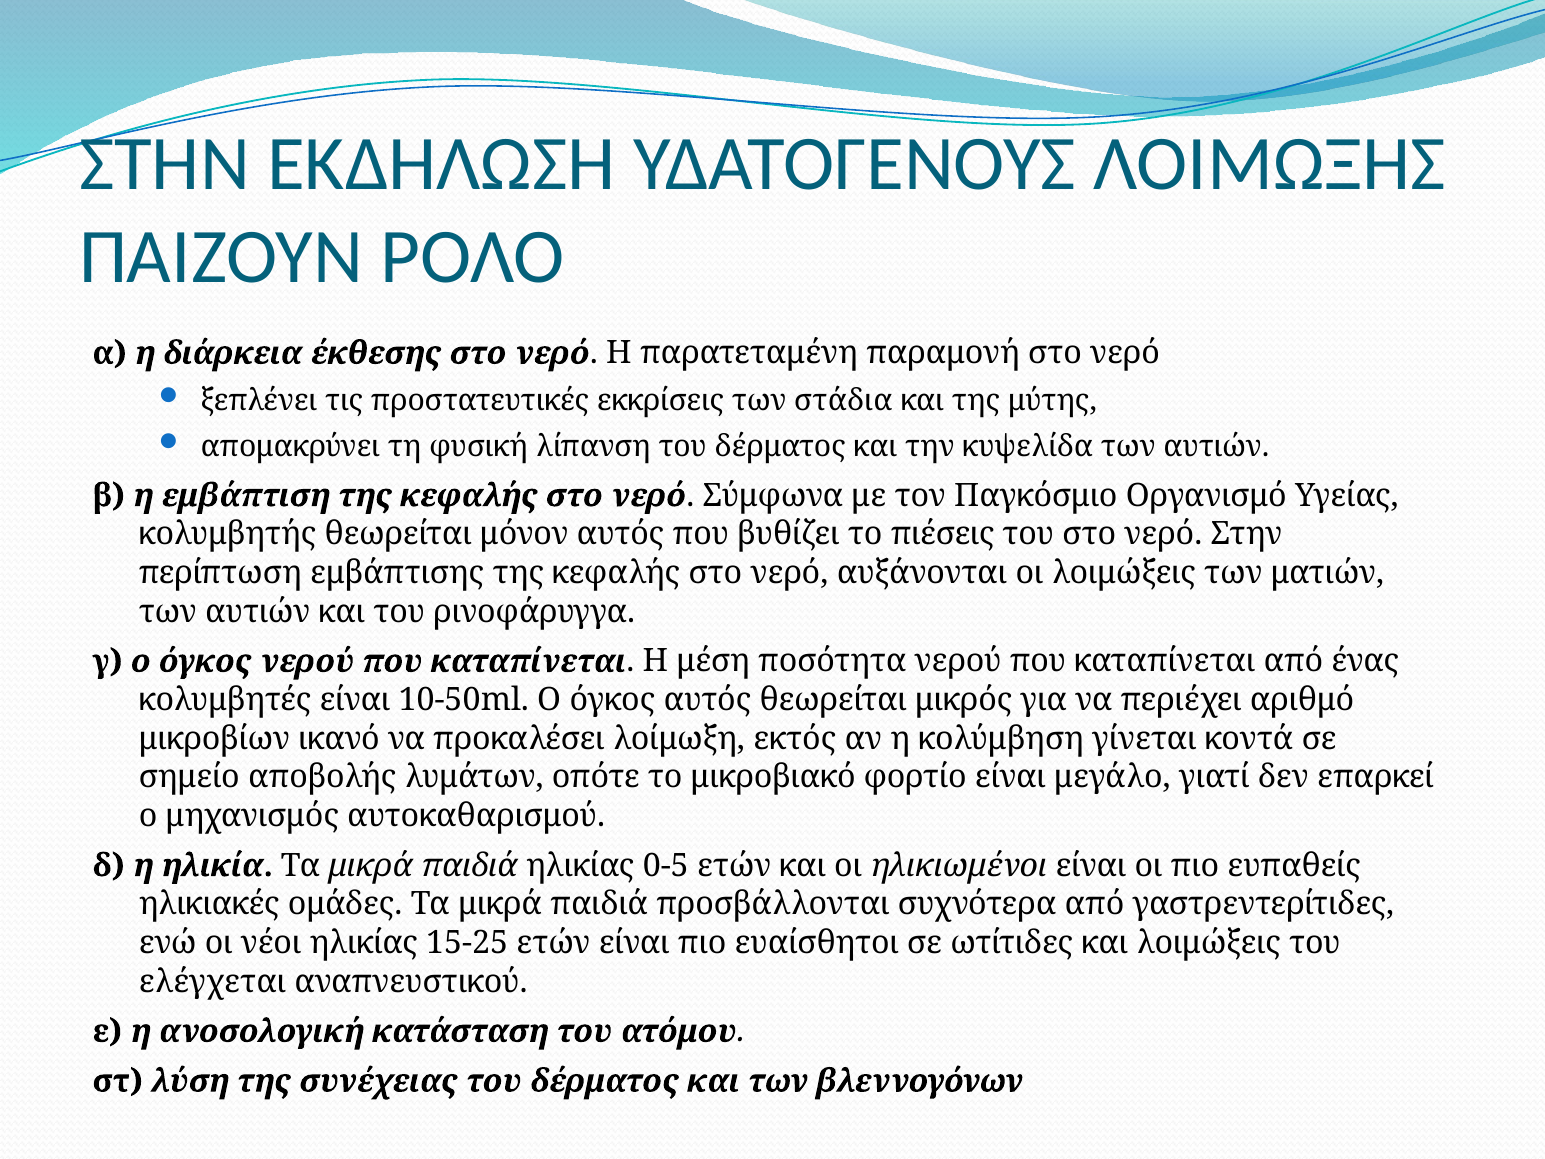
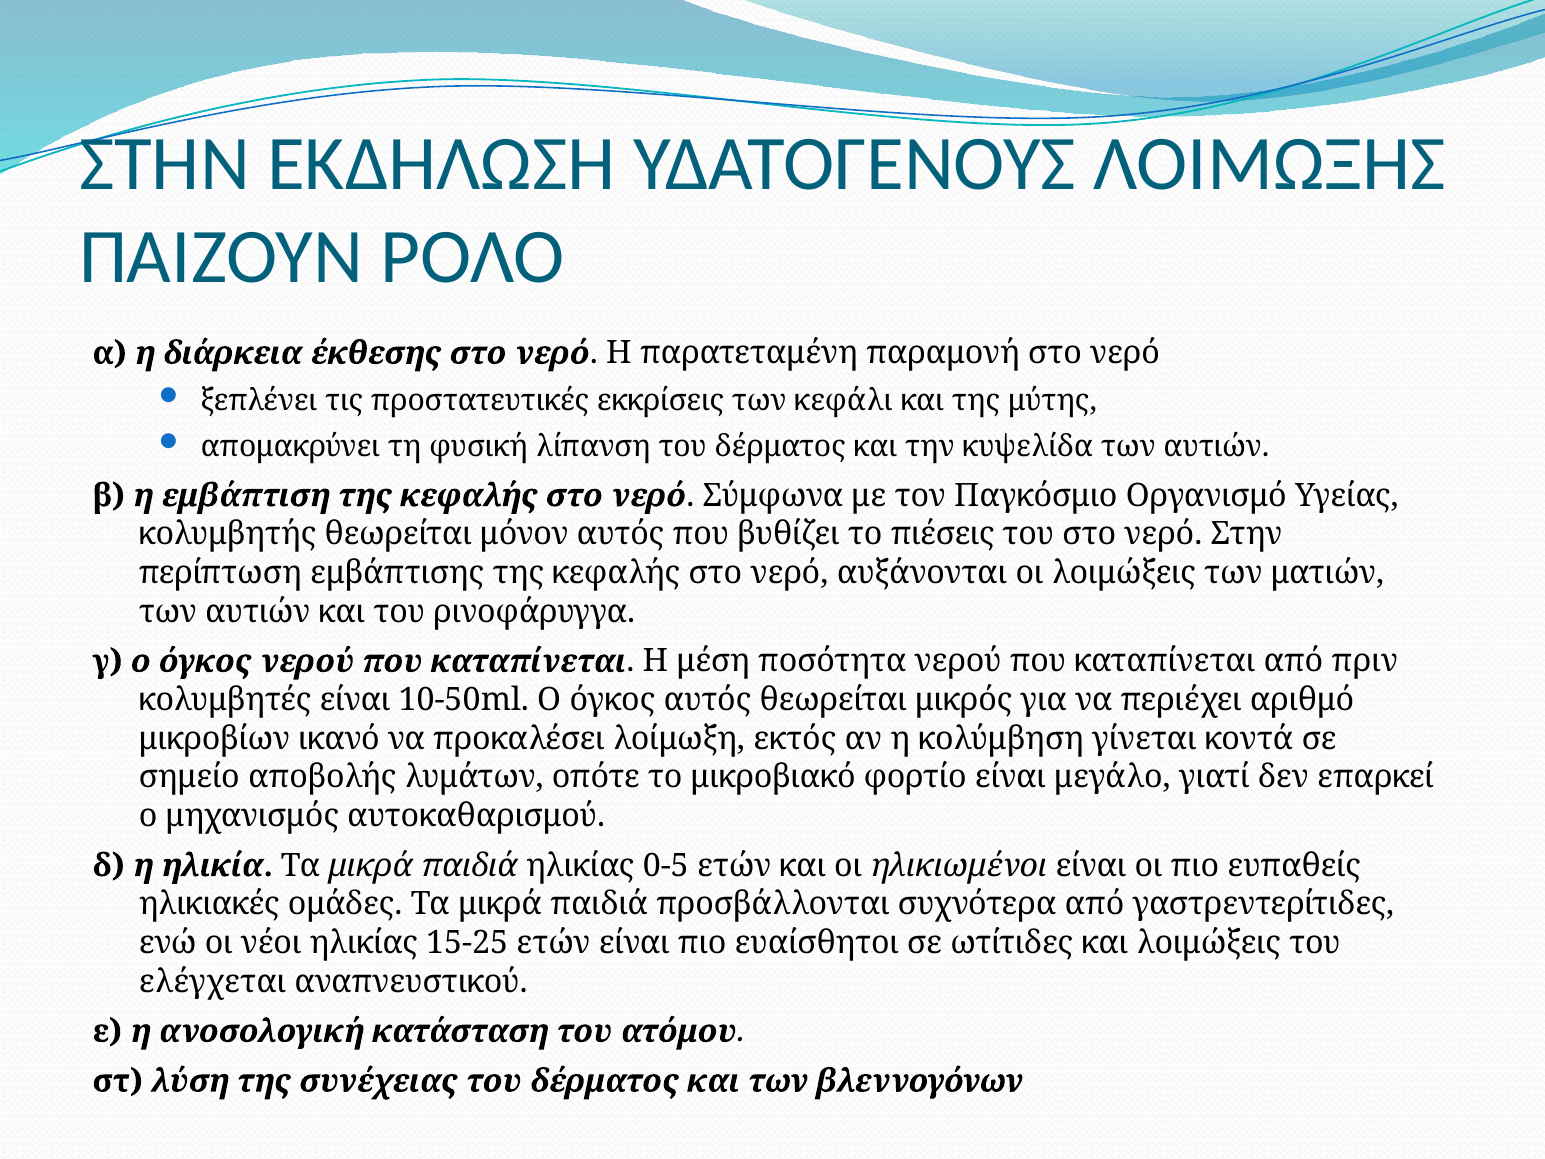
στάδια: στάδια -> κεφάλι (843, 401)
ένας: ένας -> πριν (1365, 661)
